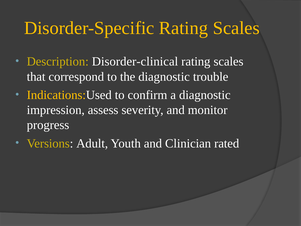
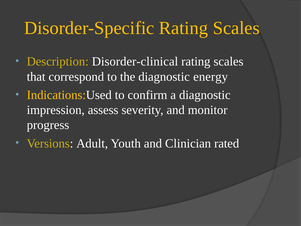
trouble: trouble -> energy (211, 77)
